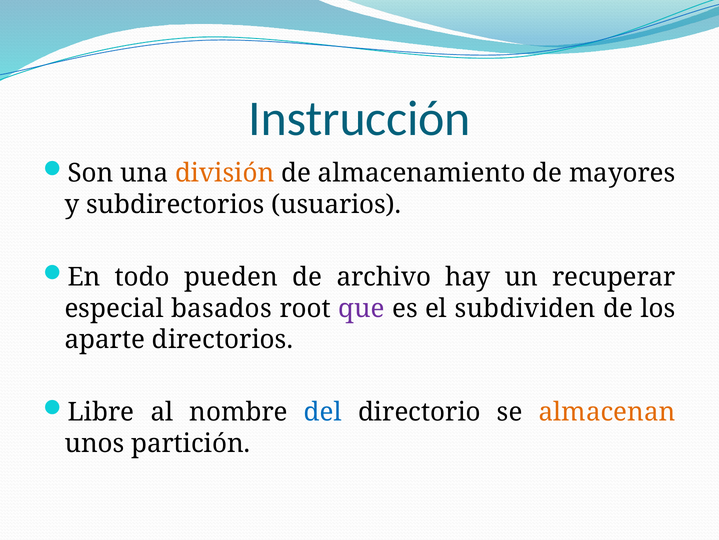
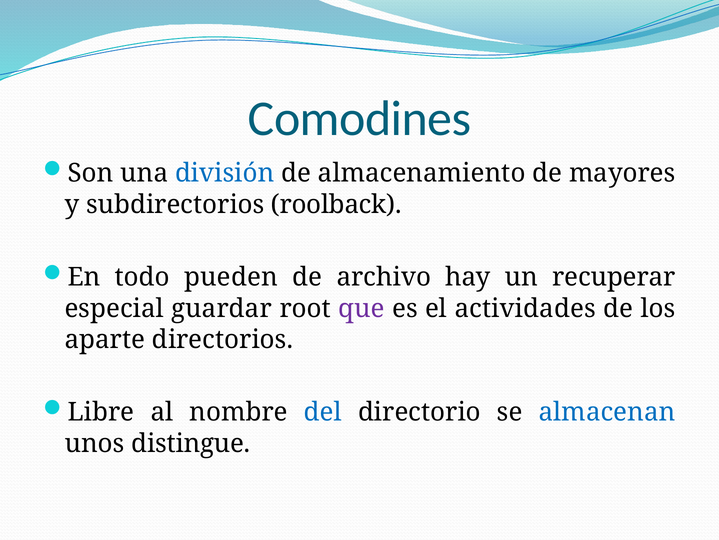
Instrucción: Instrucción -> Comodines (360, 119)
división colour: orange -> blue (225, 173)
usuarios: usuarios -> roolback (336, 204)
basados: basados -> guardar (222, 308)
subdividen: subdividen -> actividades (525, 308)
almacenan colour: orange -> blue (607, 412)
partición: partición -> distingue (191, 443)
